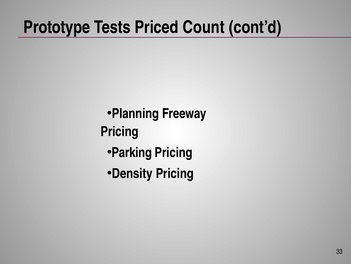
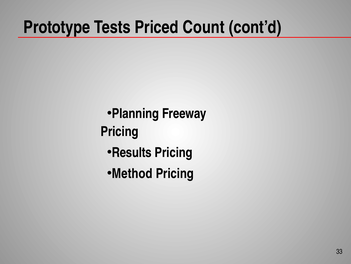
Parking: Parking -> Results (132, 152)
Density: Density -> Method (132, 173)
